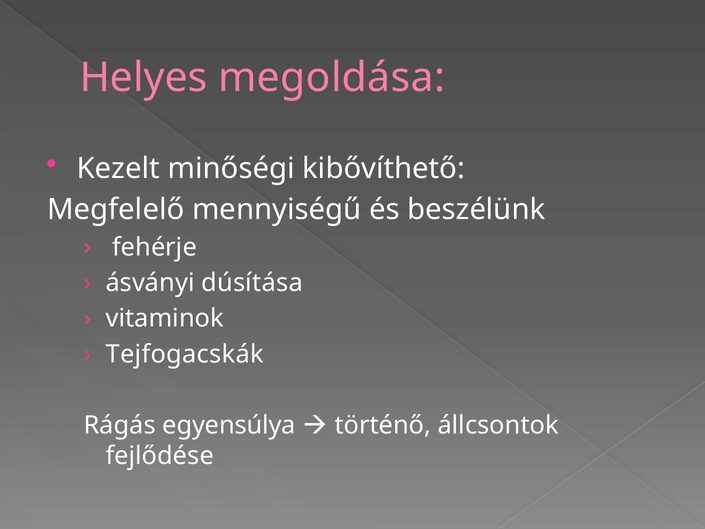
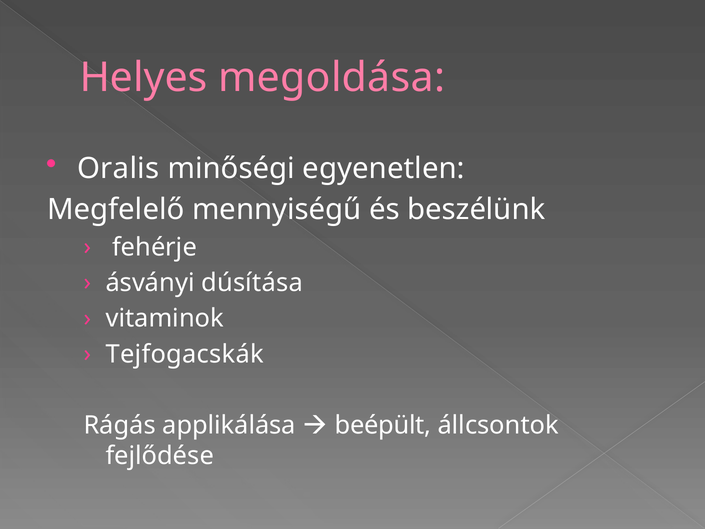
Kezelt: Kezelt -> Oralis (118, 168)
kibővíthető: kibővíthető -> egyenetlen (384, 168)
egyensúlya: egyensúlya -> applikálása (229, 425)
történő: történő -> beépült (383, 425)
